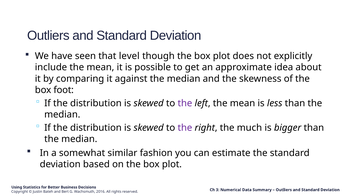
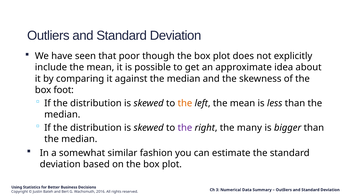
level: level -> poor (129, 56)
the colour: purple -> orange (185, 103)
much: much -> many (249, 128)
